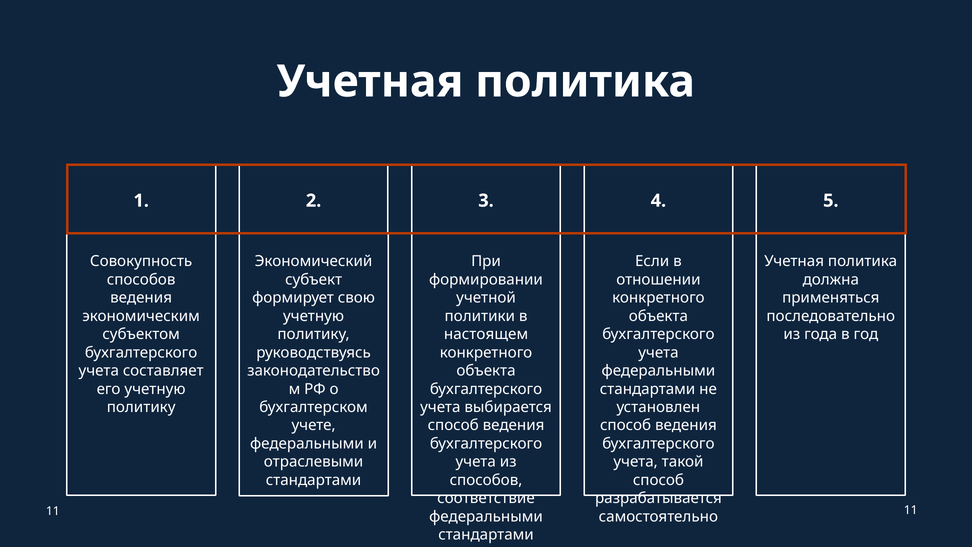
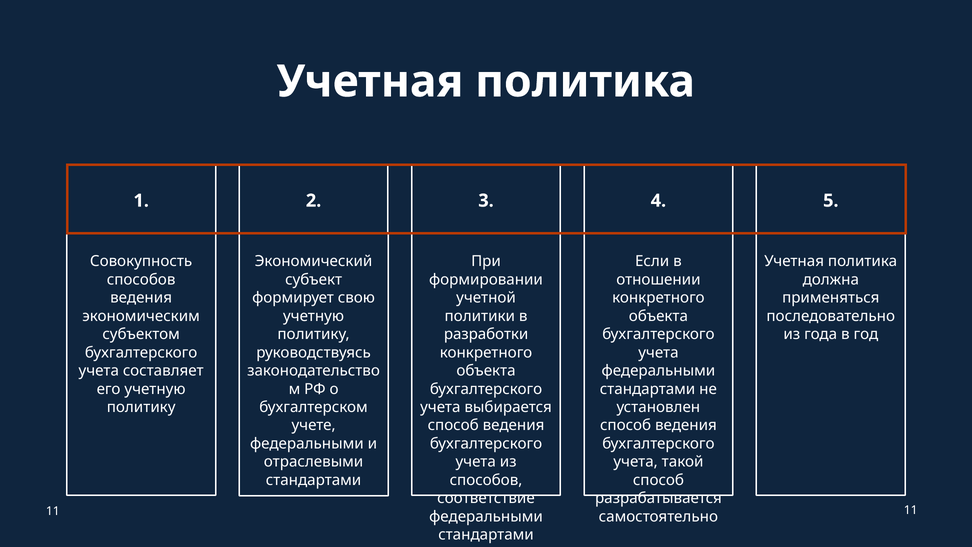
настоящем: настоящем -> разработки (486, 334)
